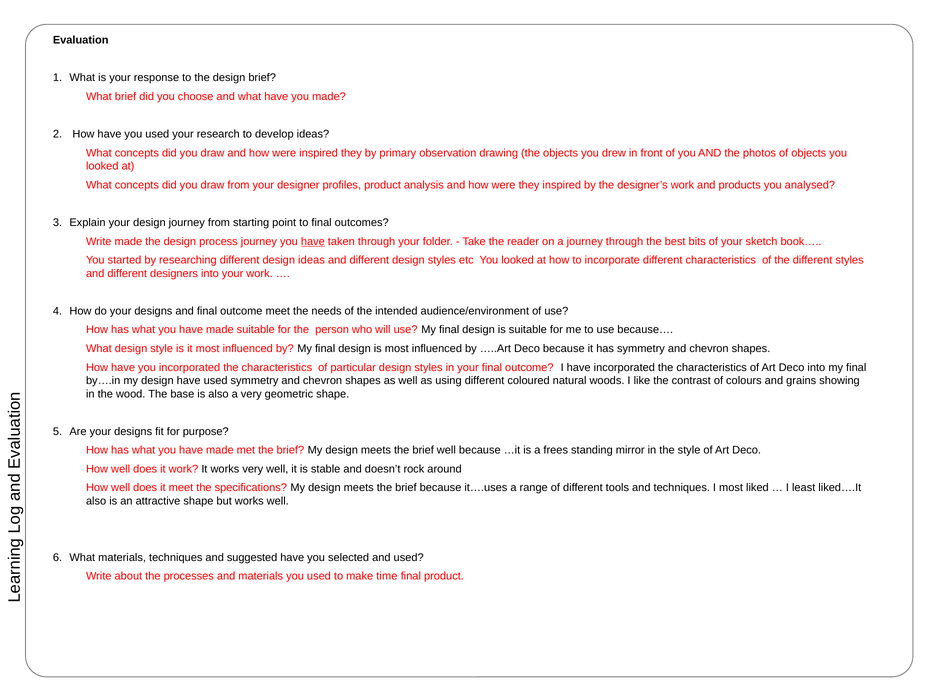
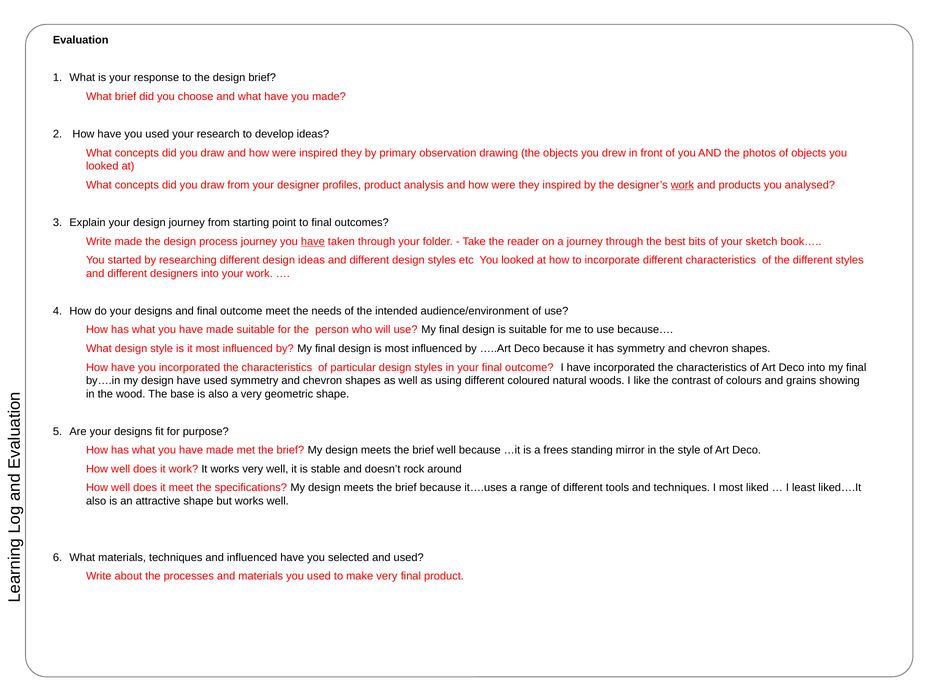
work underline: none -> present (682, 185)
and suggested: suggested -> influenced (252, 557)
make time: time -> very (387, 576)
